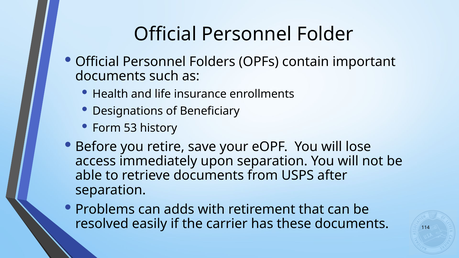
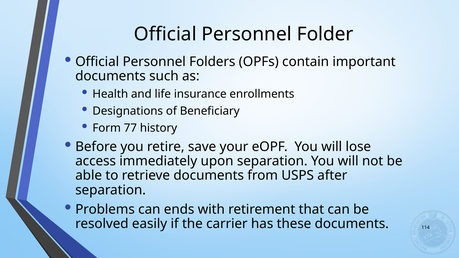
53: 53 -> 77 (130, 128)
adds: adds -> ends (179, 210)
